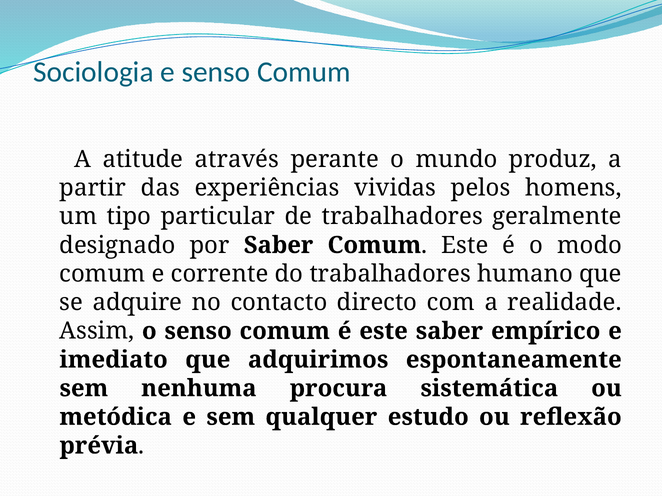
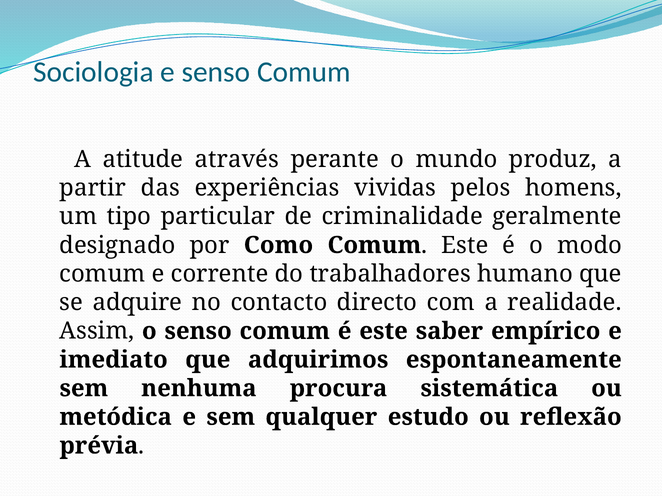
de trabalhadores: trabalhadores -> criminalidade (402, 217)
por Saber: Saber -> Como (278, 245)
